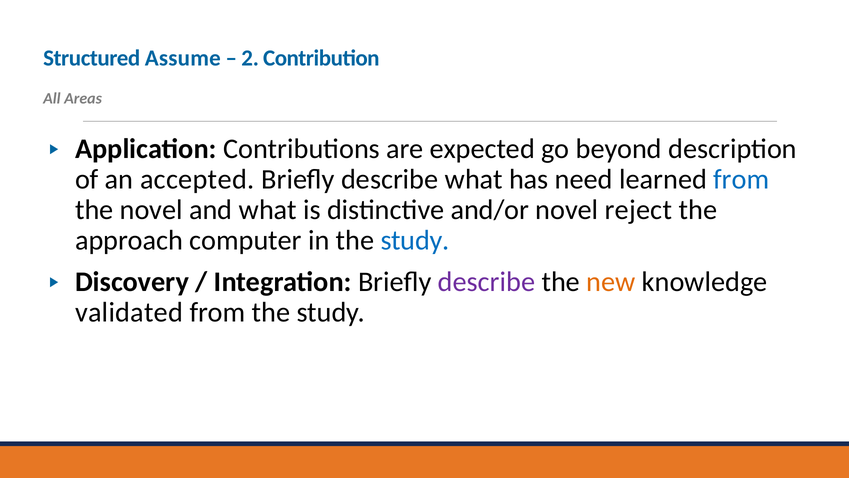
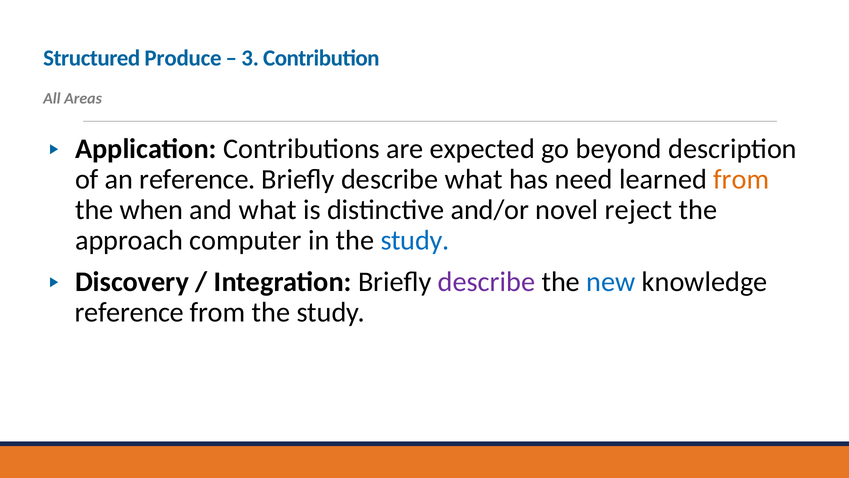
Assume: Assume -> Produce (183, 58)
2: 2 -> 3 (250, 58)
an accepted: accepted -> reference (197, 179)
from colour: blue -> orange (741, 179)
the novel: novel -> when (151, 210)
new colour: orange -> blue (611, 282)
validated: validated -> reference (129, 312)
